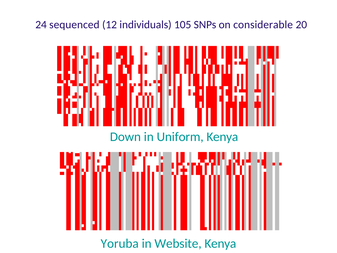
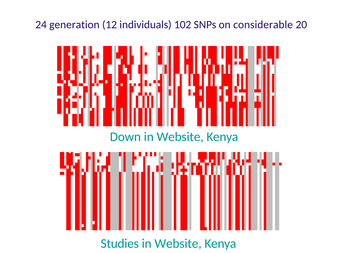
sequenced: sequenced -> generation (74, 25)
105: 105 -> 102 (183, 25)
Uniform: Uniform -> Website (180, 137)
Yoruba: Yoruba -> Studies (120, 243)
